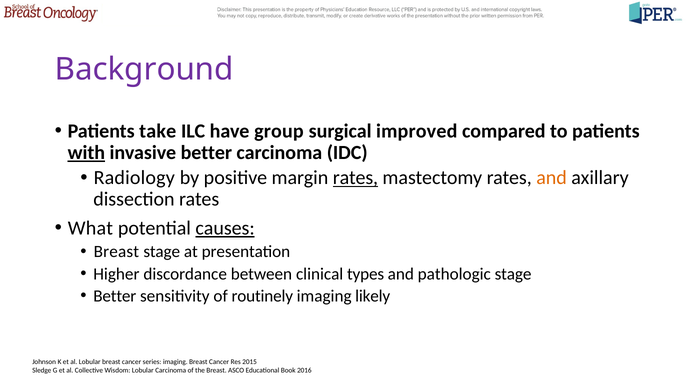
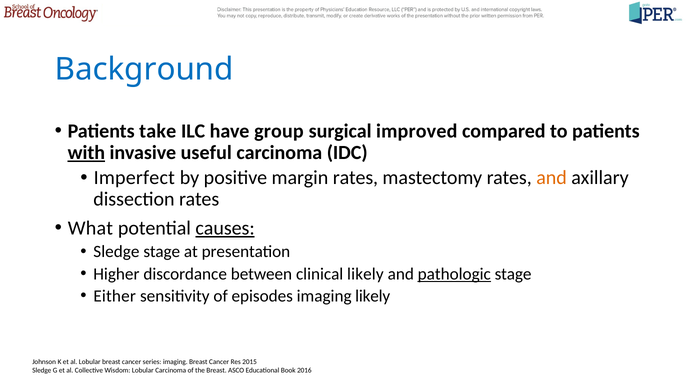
Background colour: purple -> blue (144, 69)
invasive better: better -> useful (206, 153)
Radiology: Radiology -> Imperfect (134, 178)
rates underline: present -> none (355, 178)
Breast: Breast -> Sledge (116, 252)
clinical types: types -> likely (365, 274)
pathologic underline: none -> present (454, 274)
Better: Better -> Either (115, 296)
routinely: routinely -> episodes (262, 296)
